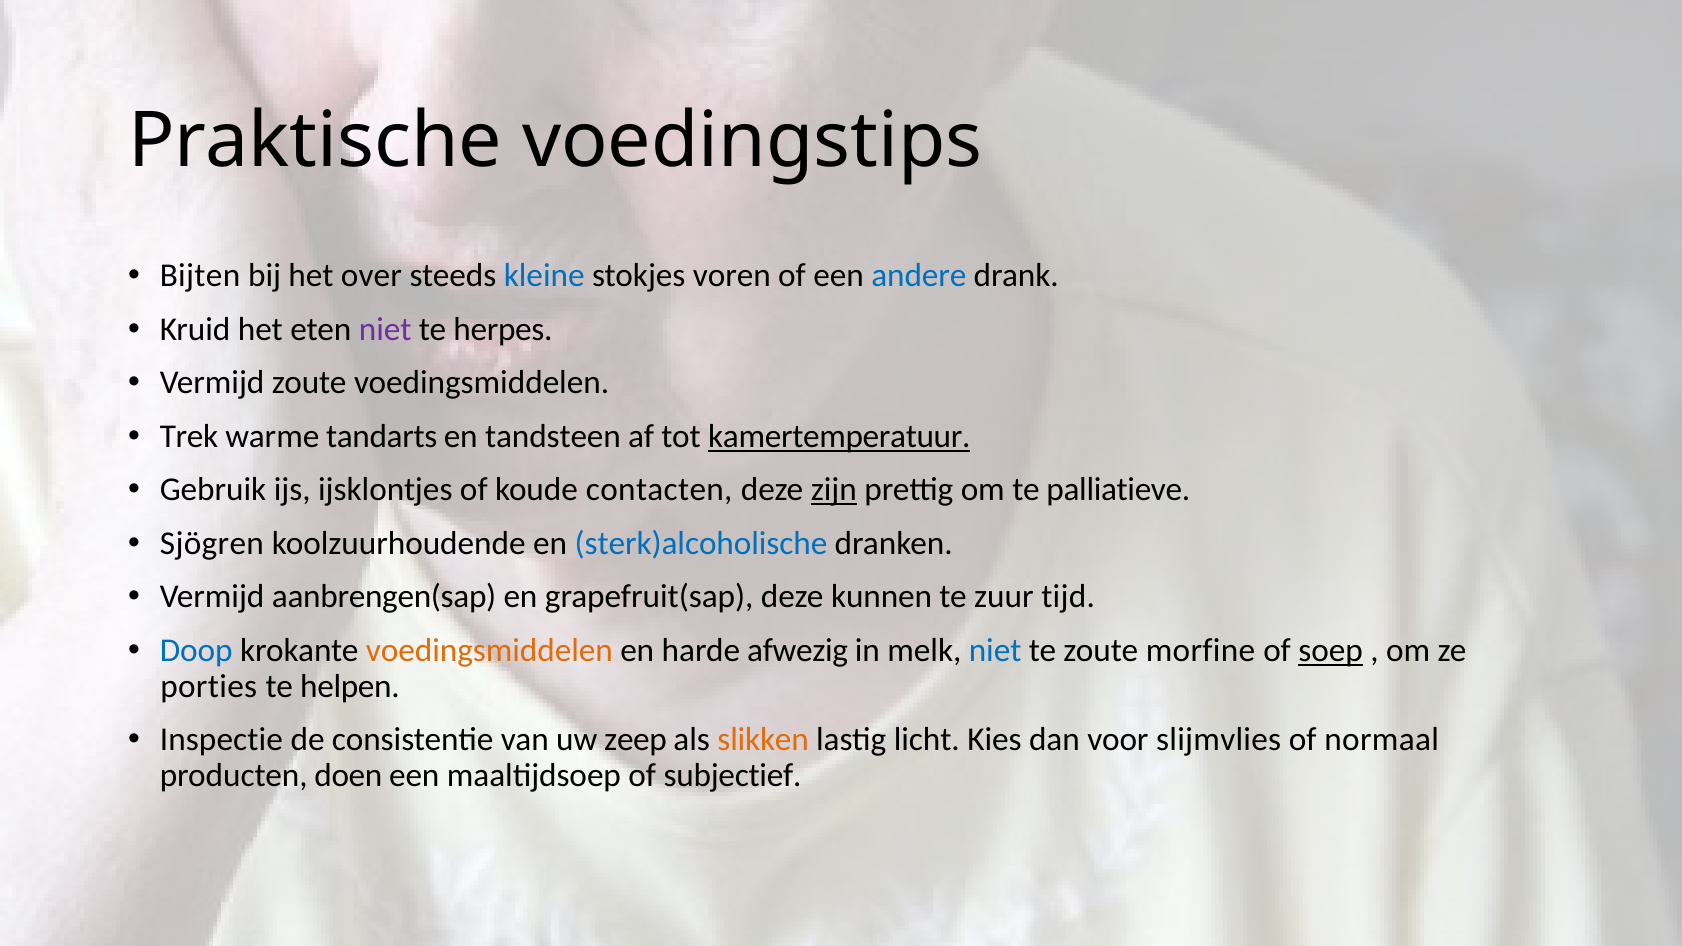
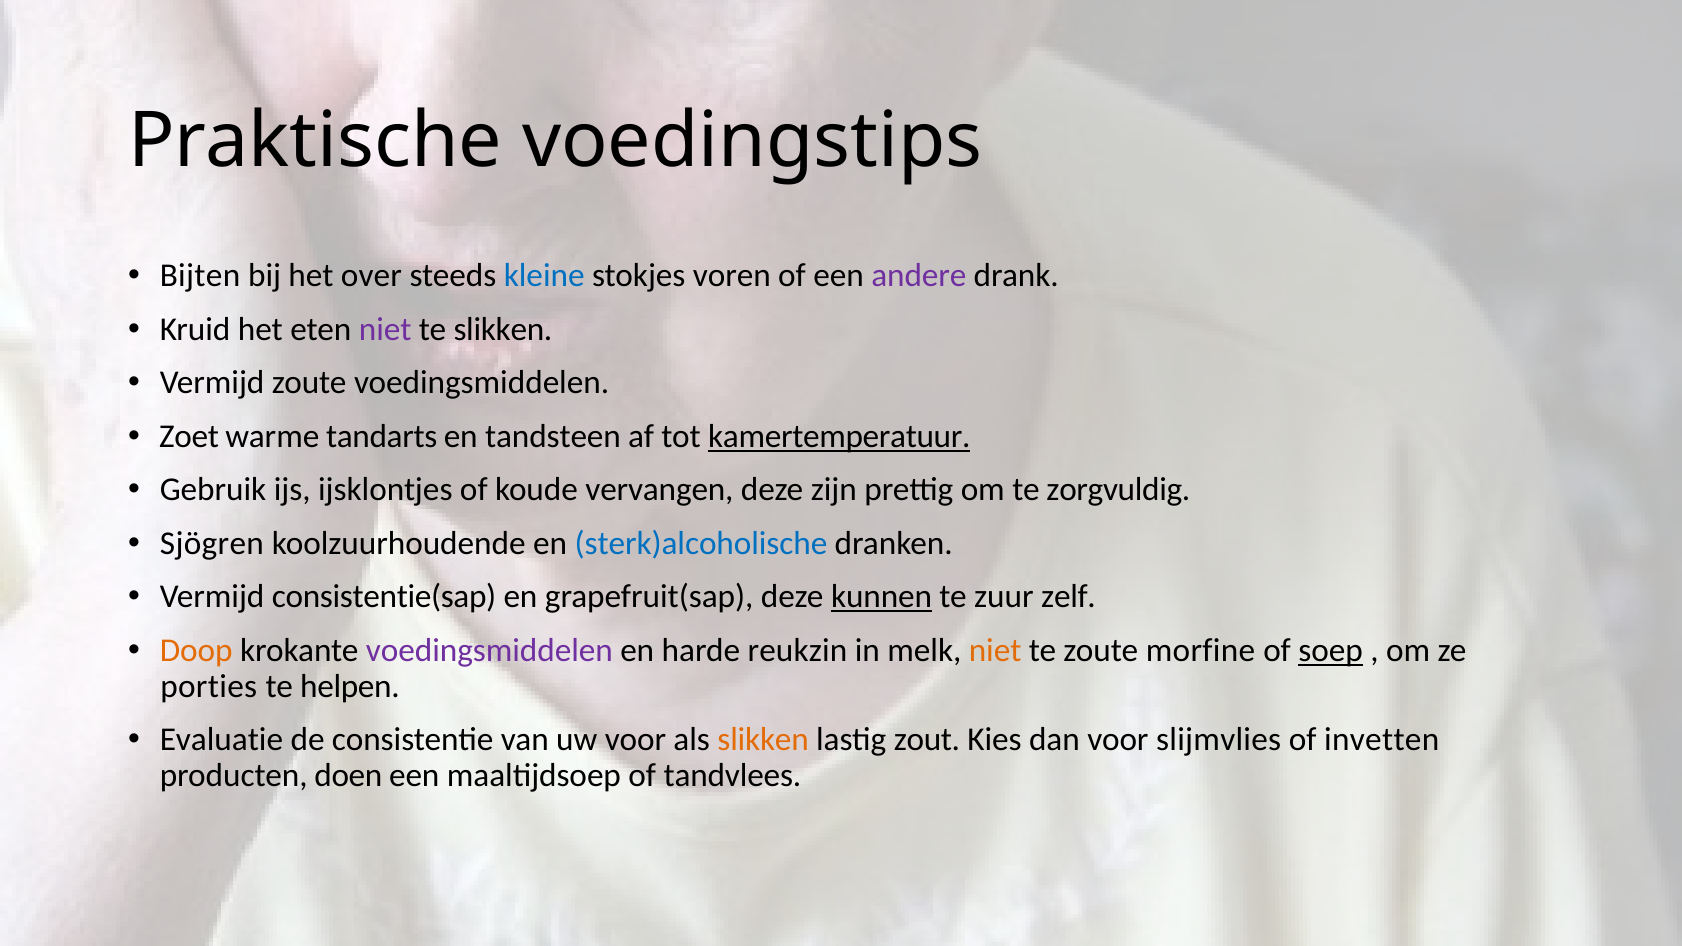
andere colour: blue -> purple (919, 276)
te herpes: herpes -> slikken (503, 329)
Trek: Trek -> Zoet (189, 436)
contacten: contacten -> vervangen (659, 490)
zijn underline: present -> none (834, 490)
palliatieve: palliatieve -> zorgvuldig (1118, 490)
aanbrengen(sap: aanbrengen(sap -> consistentie(sap (384, 597)
kunnen underline: none -> present (882, 597)
tijd: tijd -> zelf (1068, 597)
Doop colour: blue -> orange (196, 650)
voedingsmiddelen colour: orange -> purple (489, 650)
afwezig: afwezig -> reukzin (797, 650)
niet colour: blue -> orange (995, 650)
Inspectie: Inspectie -> Evaluatie (221, 740)
uw zeep: zeep -> voor (635, 740)
licht: licht -> zout (927, 740)
normaal: normaal -> invetten (1382, 740)
subjectief: subjectief -> tandvlees (732, 776)
